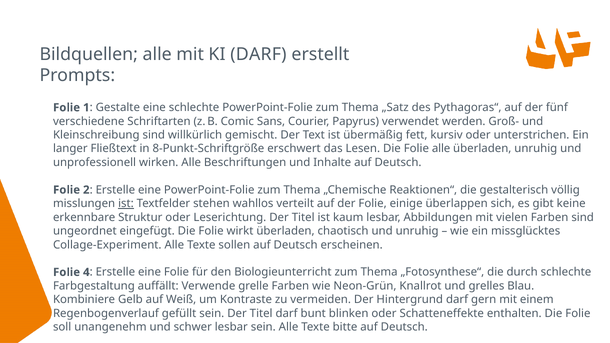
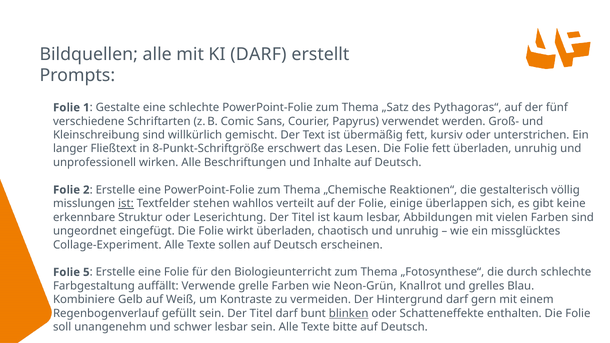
Folie alle: alle -> fett (441, 149)
4: 4 -> 5 (86, 272)
blinken underline: none -> present (349, 313)
